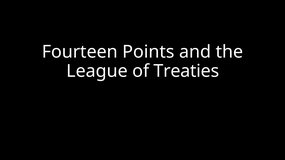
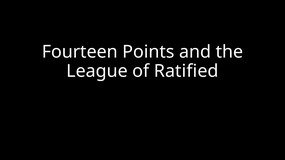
Treaties: Treaties -> Ratified (186, 71)
